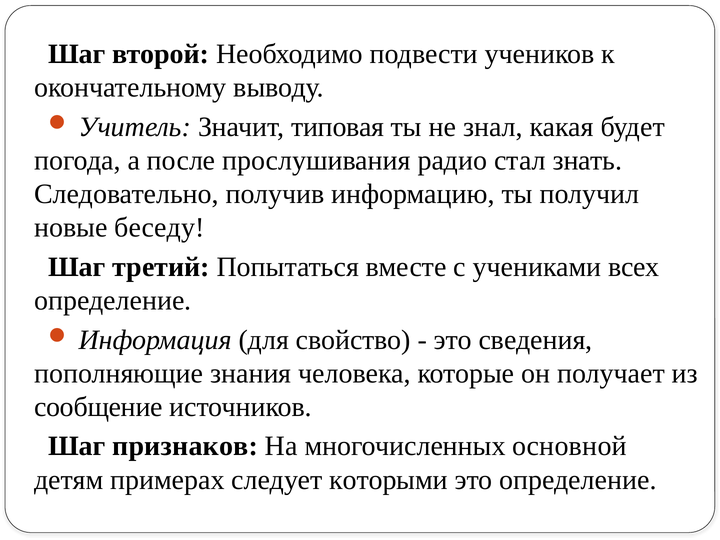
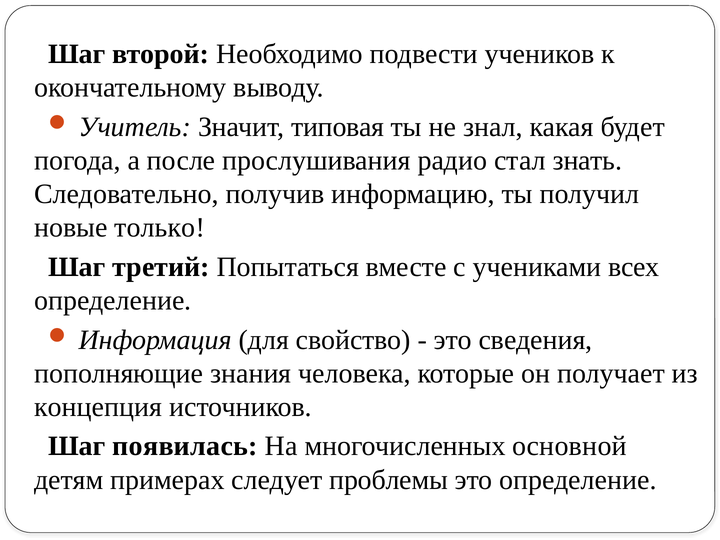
беседу: беседу -> только (160, 228)
сообщение: сообщение -> концепция (98, 407)
признаков: признаков -> появилась (185, 446)
которыми: которыми -> проблемы (389, 480)
